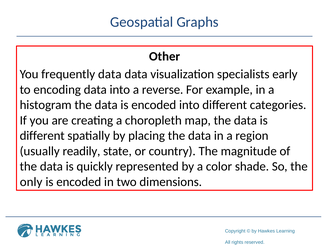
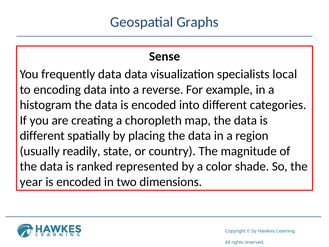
Other: Other -> Sense (165, 56)
early: early -> local (285, 74)
quickly: quickly -> ranked (95, 166)
only: only -> year (31, 182)
